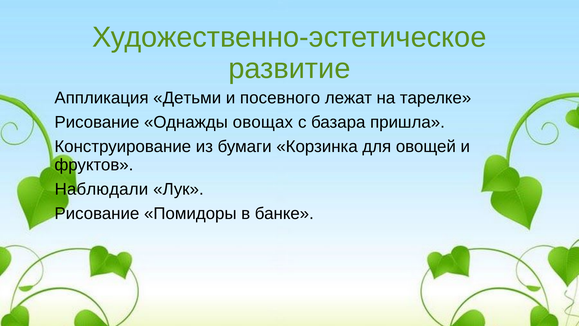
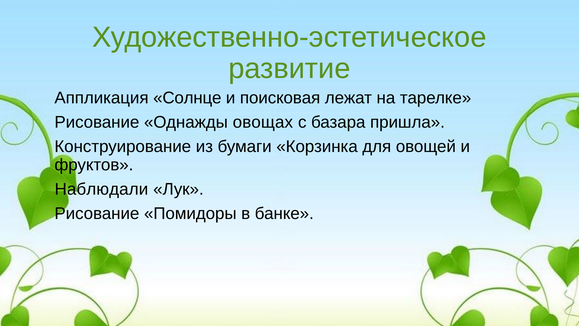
Детьми: Детьми -> Солнце (187, 98)
посевного: посевного -> поисковая (280, 98)
